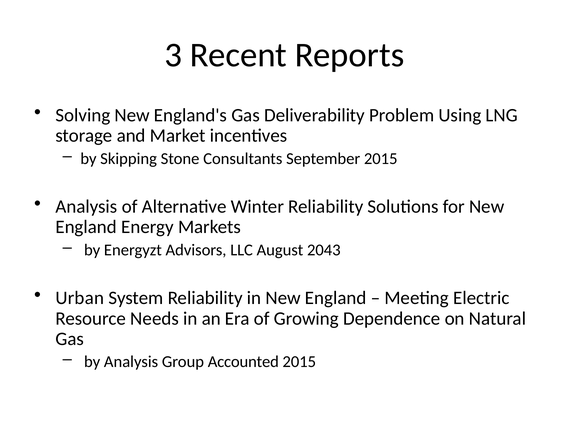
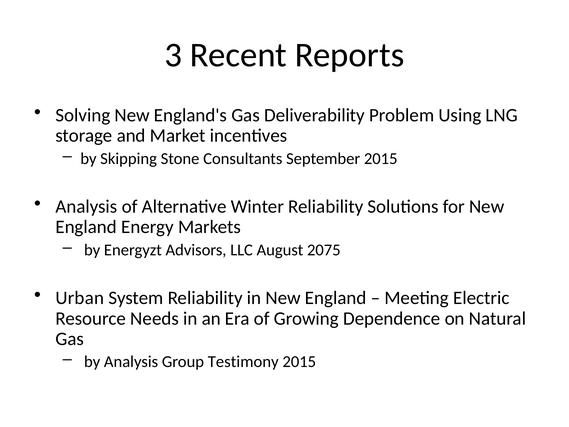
2043: 2043 -> 2075 (324, 250)
Accounted: Accounted -> Testimony (243, 362)
